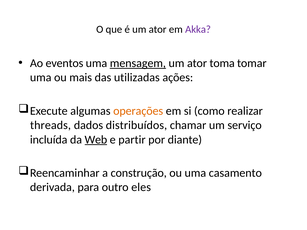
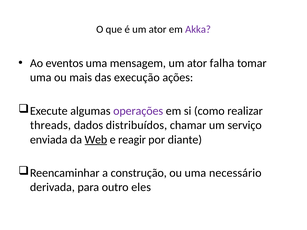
mensagem underline: present -> none (138, 63)
toma: toma -> falha (222, 63)
utilizadas: utilizadas -> execução (137, 78)
operações colour: orange -> purple (138, 111)
incluída: incluída -> enviada (49, 140)
partir: partir -> reagir (132, 140)
casamento: casamento -> necessário (235, 173)
